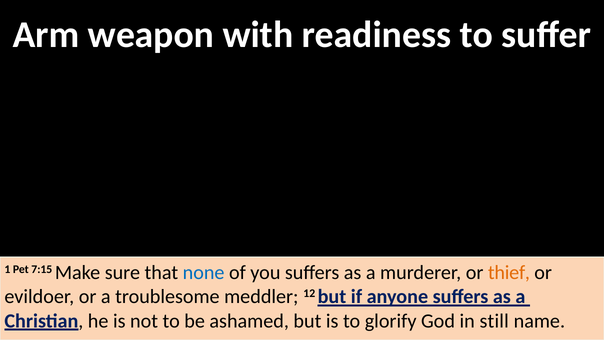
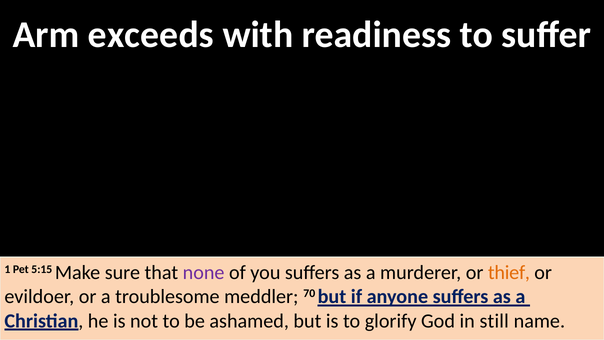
weapon: weapon -> exceeds (151, 35)
7:15: 7:15 -> 5:15 (42, 269)
none colour: blue -> purple (204, 272)
12: 12 -> 70 (309, 293)
